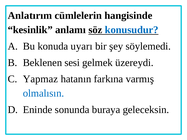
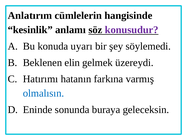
konusudur colour: blue -> purple (132, 30)
sesi: sesi -> elin (72, 63)
Yapmaz: Yapmaz -> Hatırımı (41, 79)
